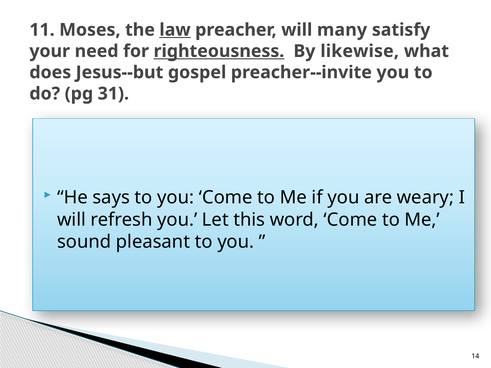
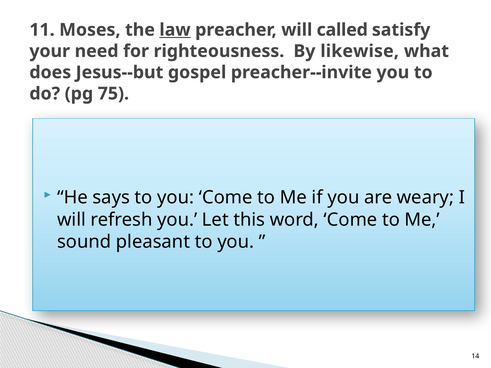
many: many -> called (342, 30)
righteousness underline: present -> none (219, 51)
31: 31 -> 75 (113, 94)
